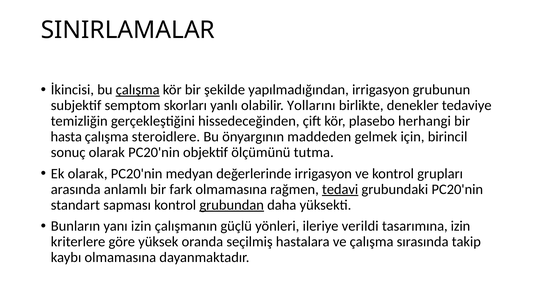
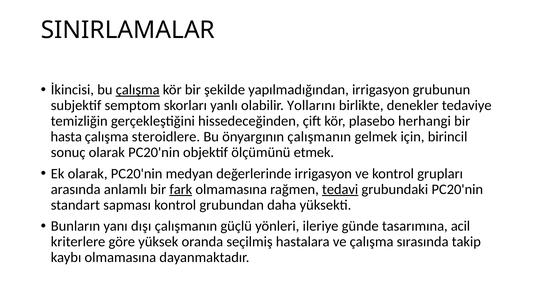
önyargının maddeden: maddeden -> çalışmanın (319, 137)
tutma: tutma -> etmek (314, 152)
fark underline: none -> present (181, 189)
grubundan underline: present -> none (232, 205)
yanı izin: izin -> dışı (141, 226)
verildi: verildi -> günde (360, 226)
tasarımına izin: izin -> acil (460, 226)
